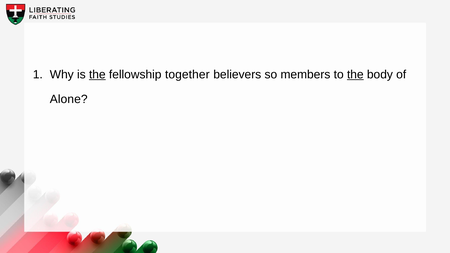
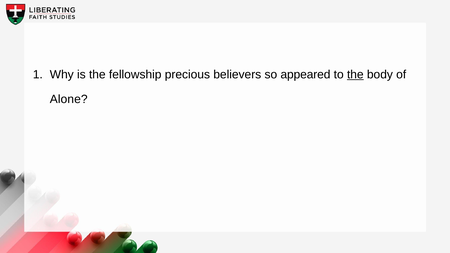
the underline: present -> none (97, 75)
together: together -> precious (187, 75)
members: members -> appeared (305, 75)
